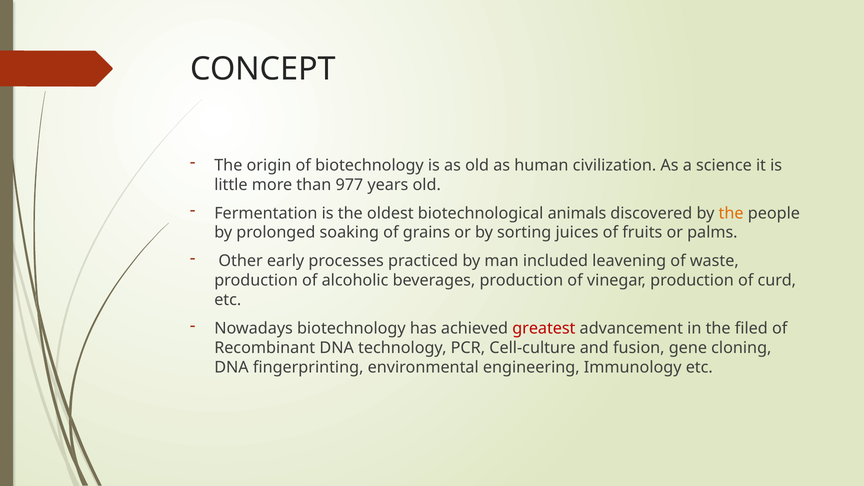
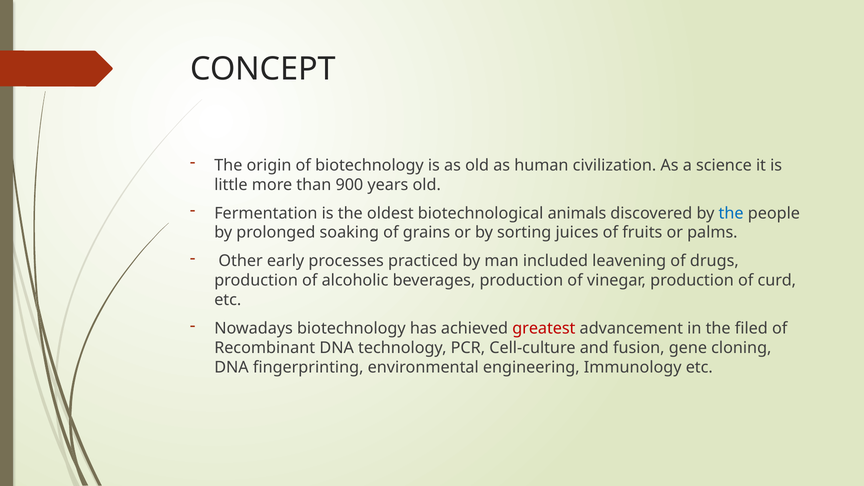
977: 977 -> 900 (349, 185)
the colour: orange -> blue (731, 213)
waste: waste -> drugs (714, 261)
